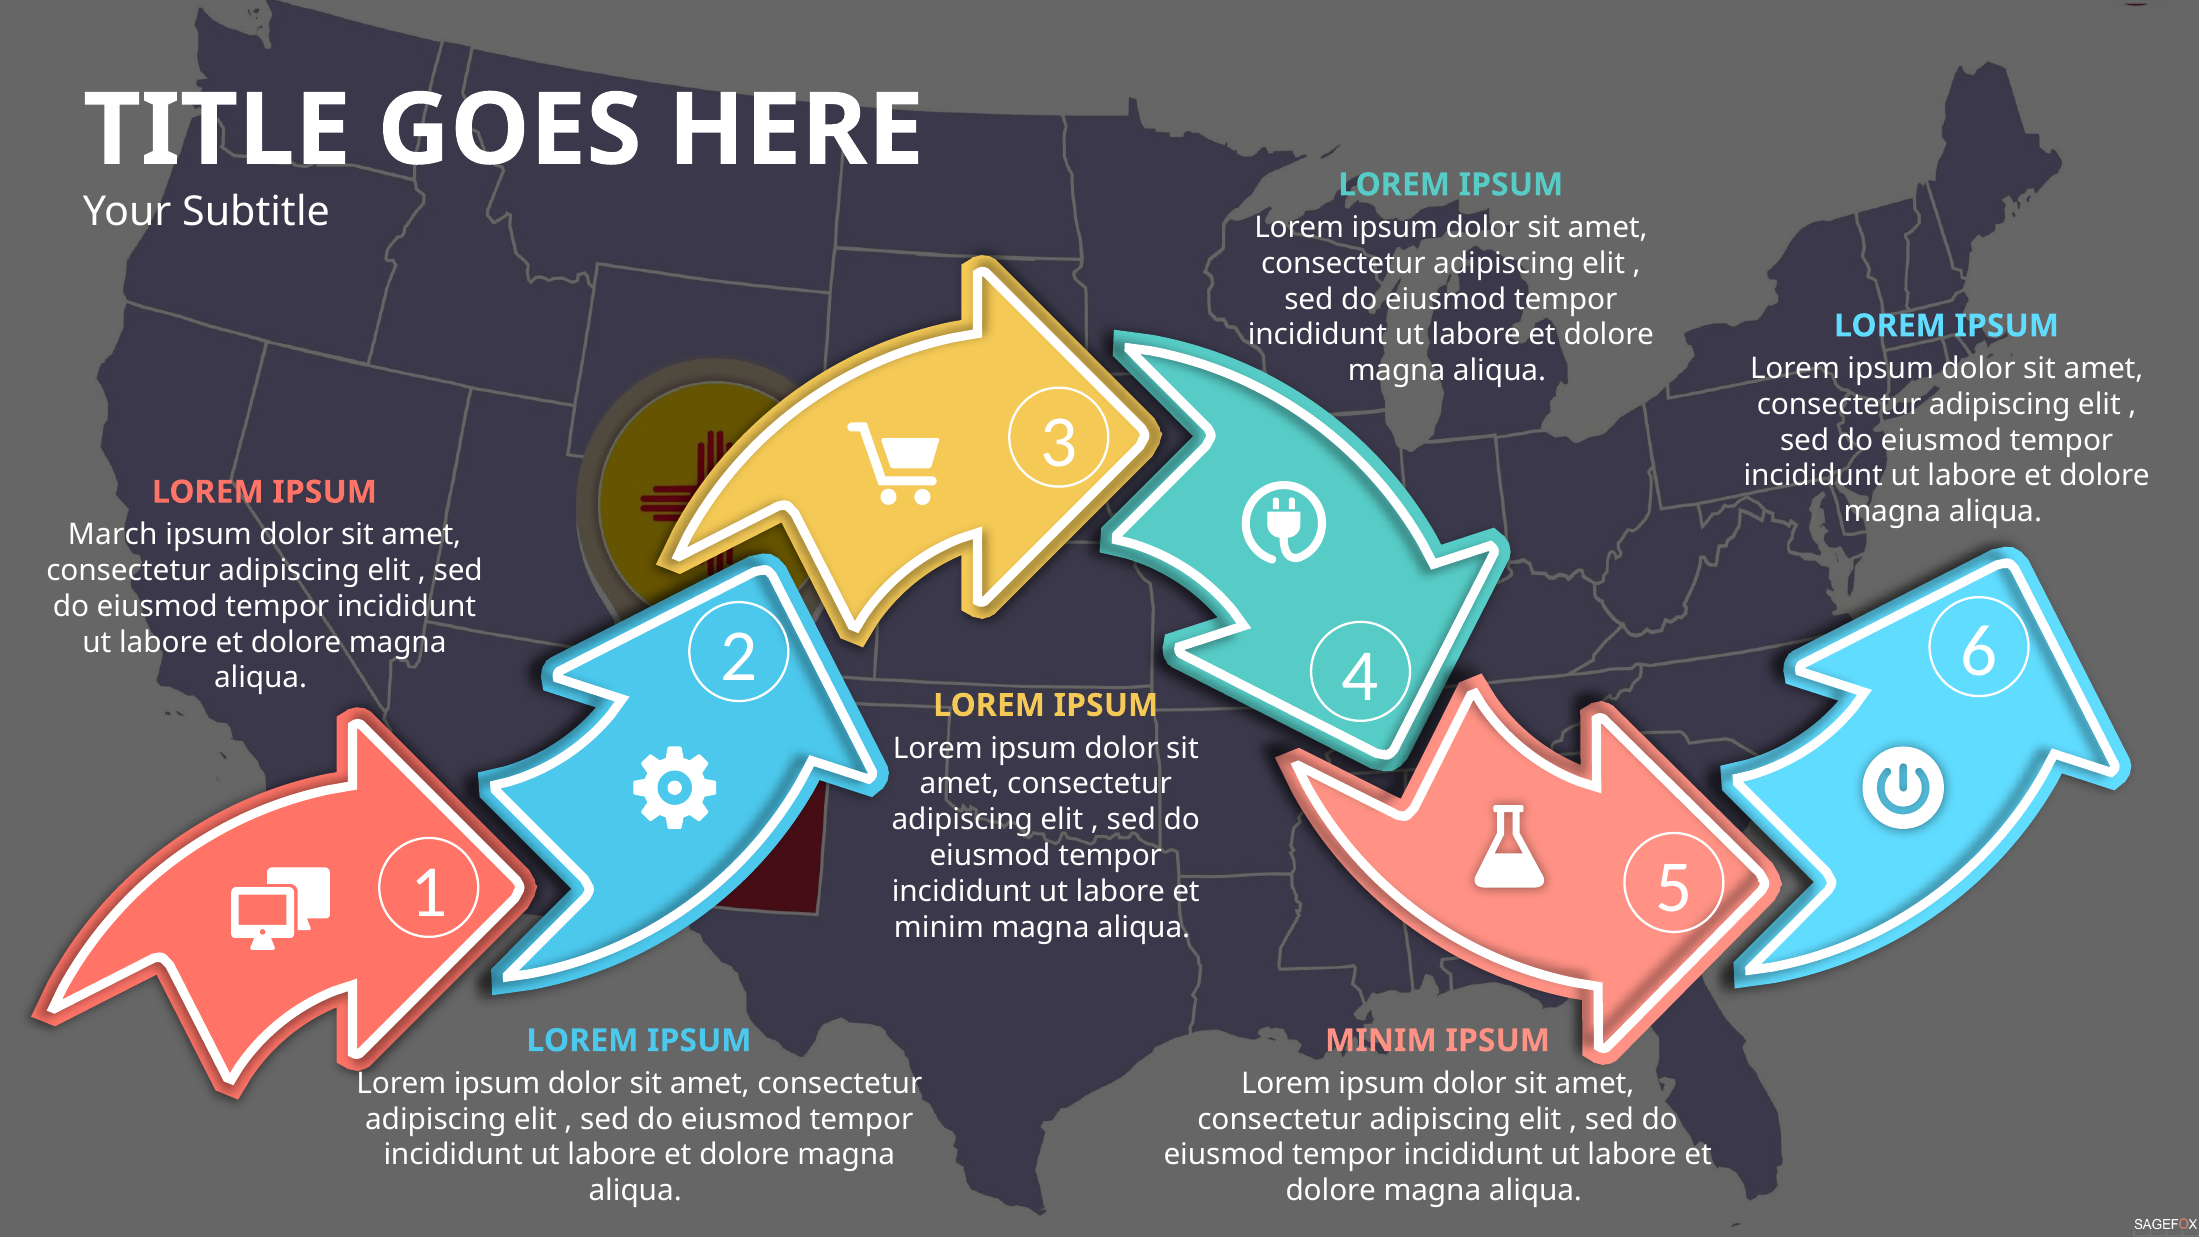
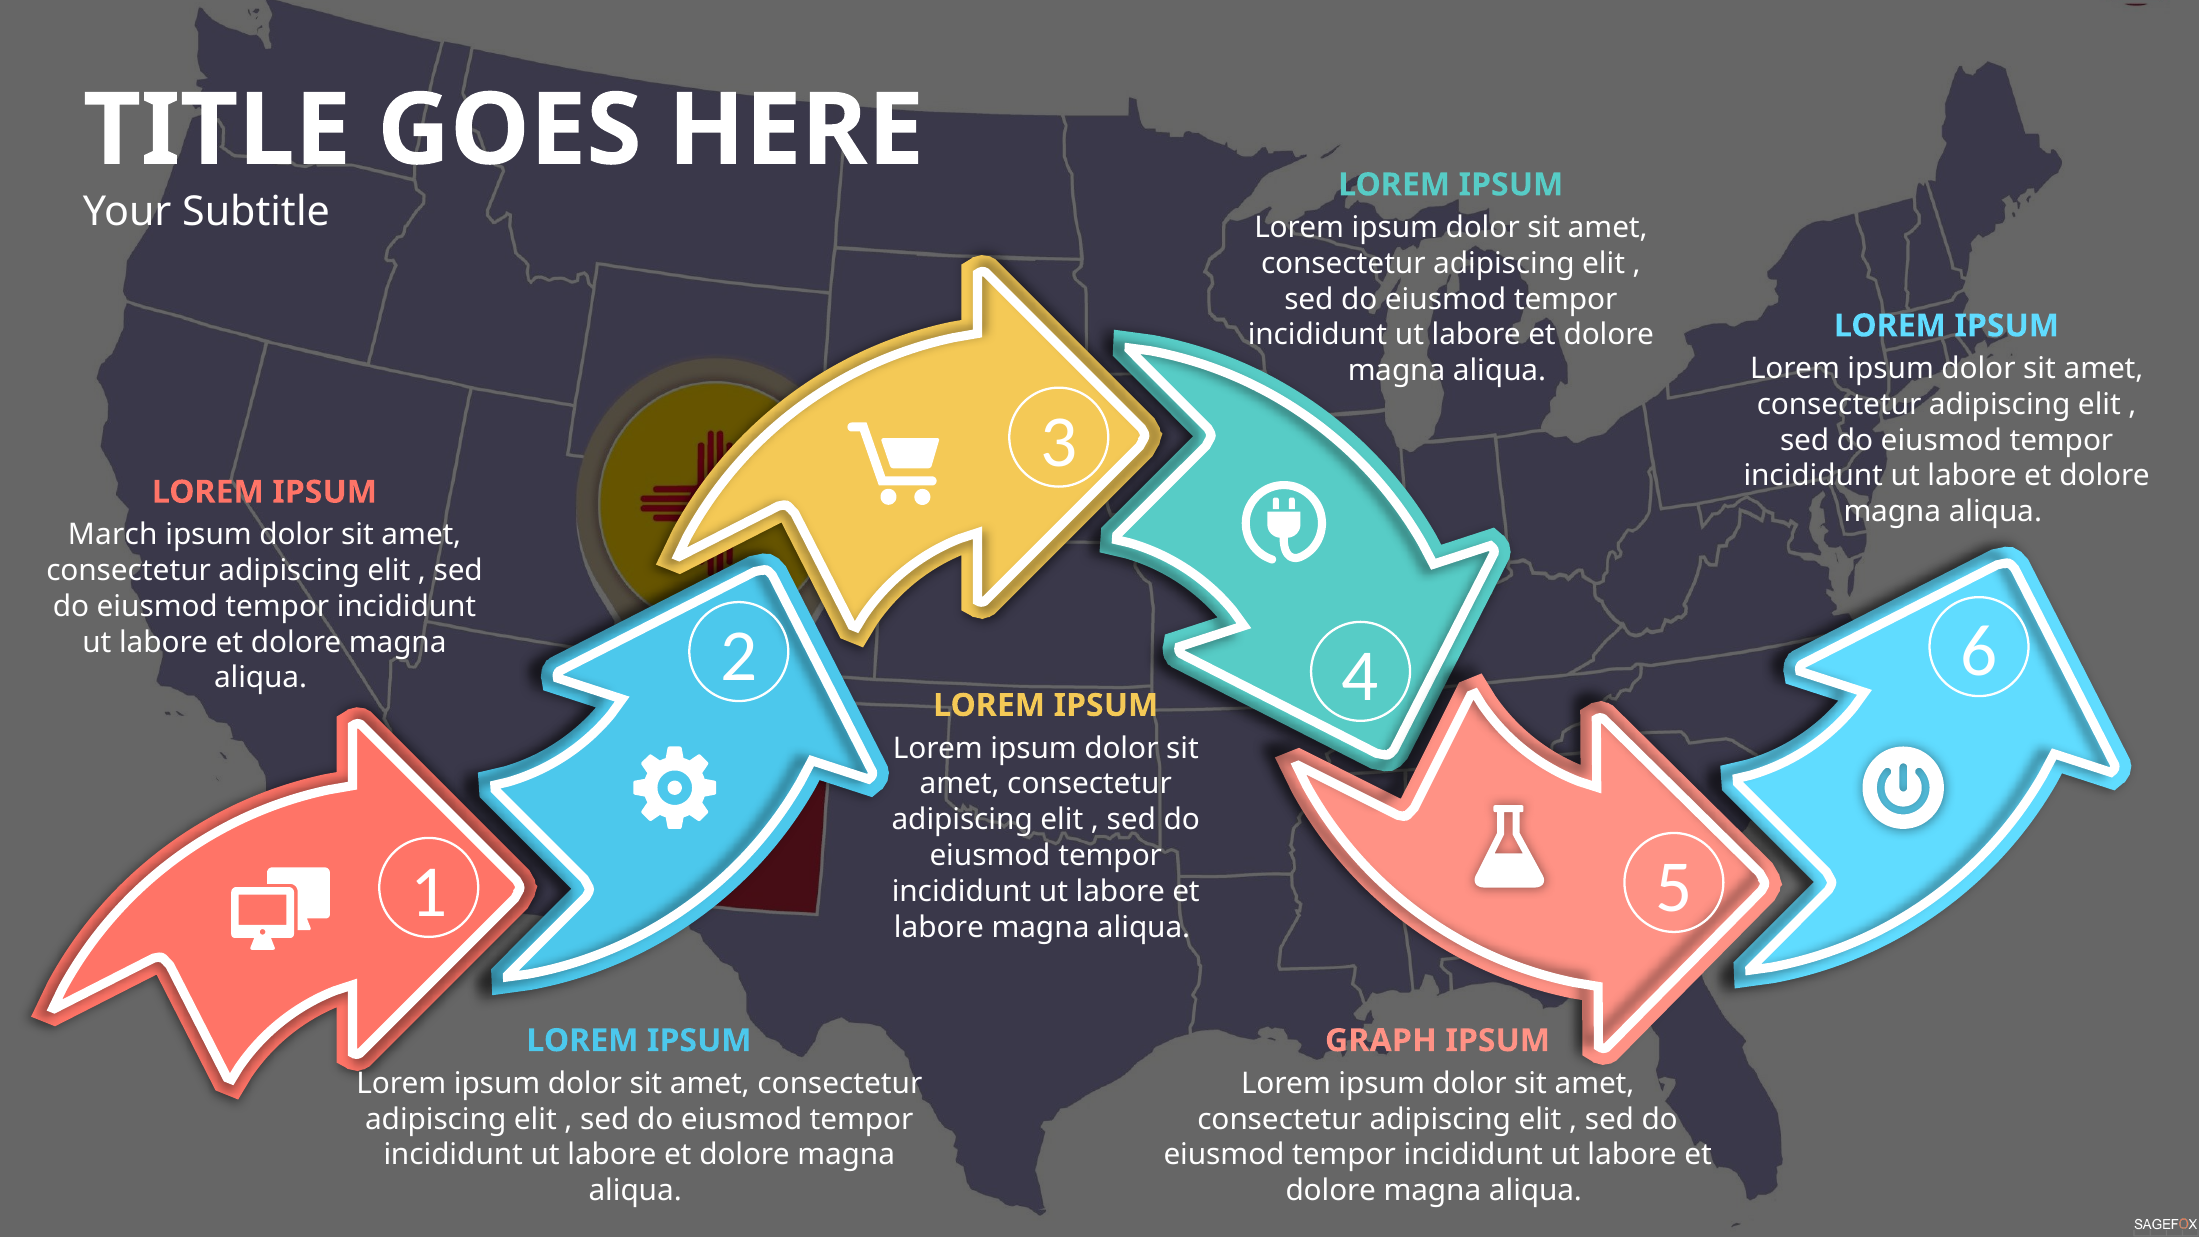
minim: minim -> labore (939, 927)
MINIM: MINIM -> GRAPH (1381, 1041)
